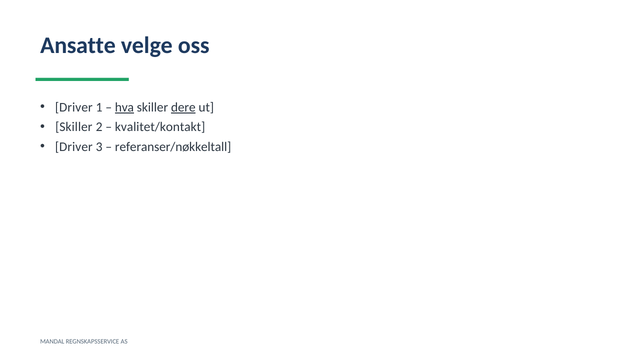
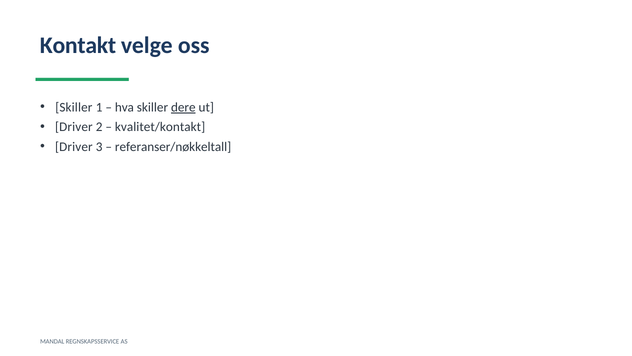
Ansatte: Ansatte -> Kontakt (78, 45)
Driver: Driver -> Skiller (74, 107)
hva underline: present -> none (124, 107)
Skiller: Skiller -> Driver (74, 127)
